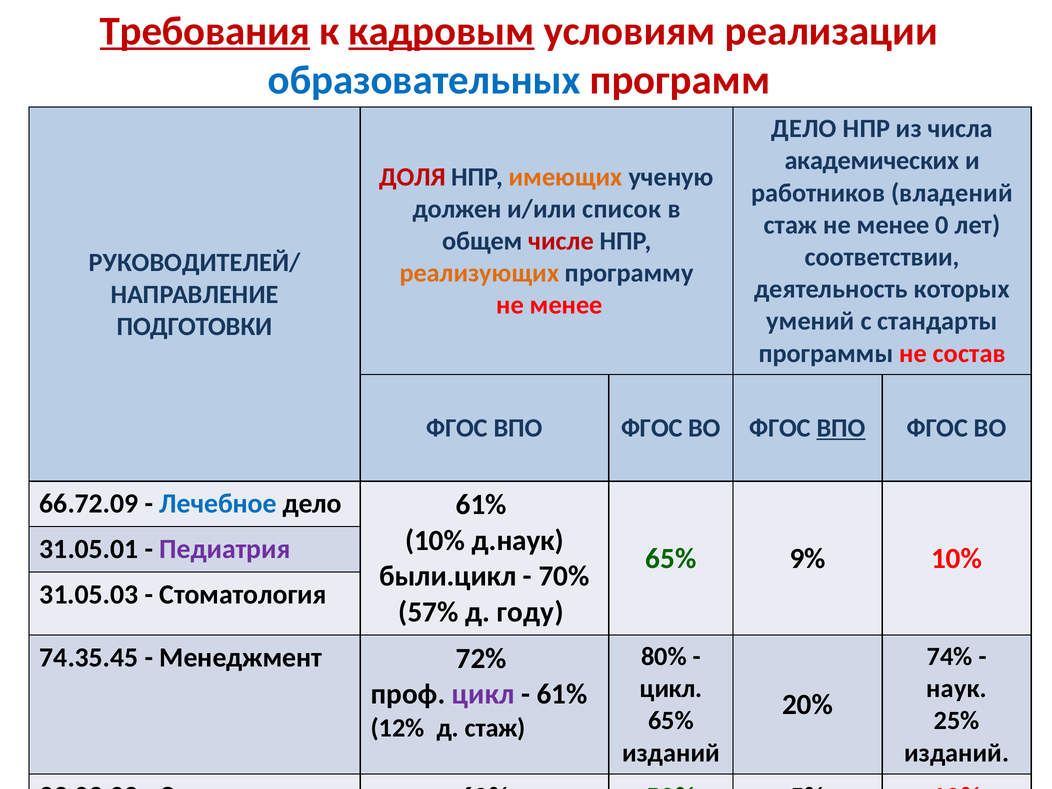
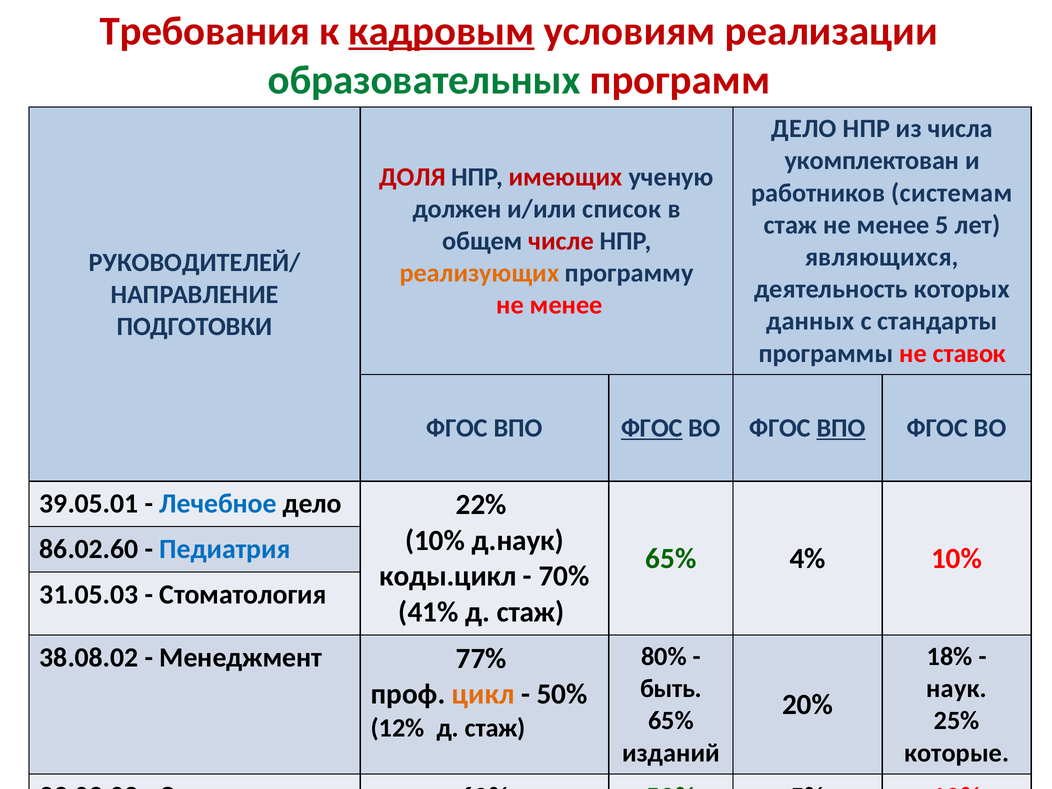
Требования underline: present -> none (205, 31)
образовательных colour: blue -> green (424, 80)
академических: академических -> укомплектован (872, 161)
имеющих colour: orange -> red (566, 177)
владений: владений -> системам (952, 193)
0: 0 -> 5 (942, 225)
соответствии: соответствии -> являющихся (882, 257)
умений: умений -> данных (810, 321)
состав: состав -> ставок (969, 353)
ФГОС underline: none -> present (652, 428)
66.72.09: 66.72.09 -> 39.05.01 (89, 504)
дело 61%: 61% -> 22% (481, 505)
31.05.01: 31.05.01 -> 86.02.60 (89, 549)
Педиатрия colour: purple -> blue (225, 549)
9%: 9% -> 4% (808, 558)
были.цикл: были.цикл -> коды.цикл (448, 576)
57%: 57% -> 41% (428, 612)
году: году -> стаж (530, 612)
74%: 74% -> 18% (950, 657)
74.35.45: 74.35.45 -> 38.08.02 (89, 657)
72%: 72% -> 77% (481, 658)
цикл: цикл -> быть (671, 689)
цикл colour: purple -> orange (483, 694)
61%: 61% -> 50% (562, 694)
изданий: изданий -> которые (957, 753)
